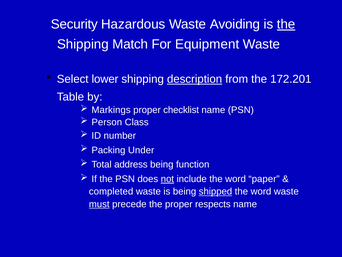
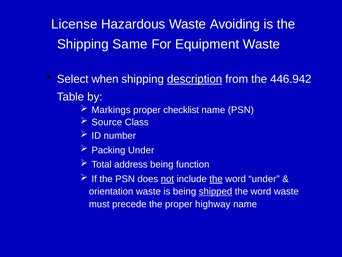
Security: Security -> License (74, 24)
the underline: present -> none (286, 24)
Match: Match -> Same (130, 44)
lower: lower -> when (105, 79)
172.201: 172.201 -> 446.942 (291, 79)
Person: Person -> Source (107, 122)
the underline: none -> present (216, 179)
word paper: paper -> under (264, 179)
completed: completed -> orientation (111, 191)
must underline: present -> none (99, 204)
respects: respects -> highway (213, 204)
